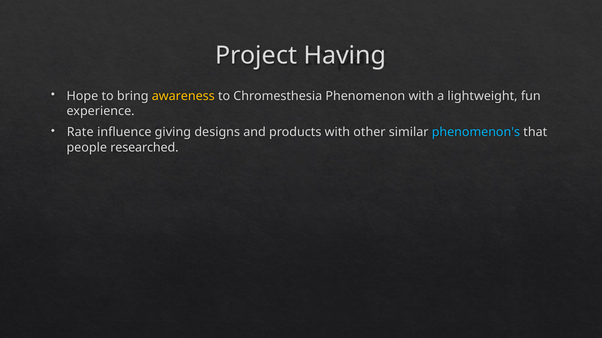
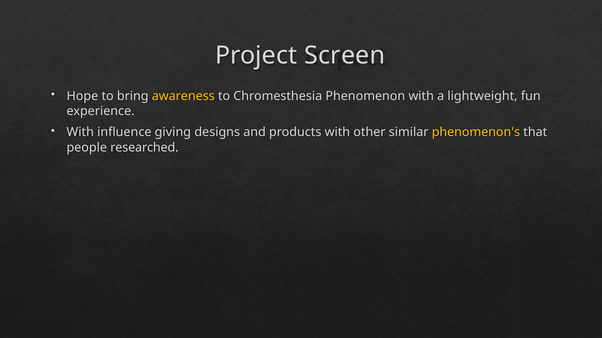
Having: Having -> Screen (345, 56)
Rate: Rate -> With (80, 133)
phenomenon's colour: light blue -> yellow (476, 133)
